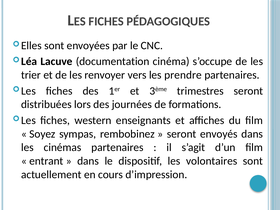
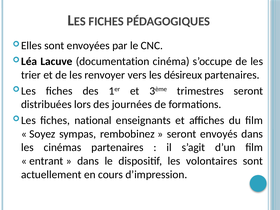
prendre: prendre -> désireux (183, 75)
western: western -> national (93, 120)
